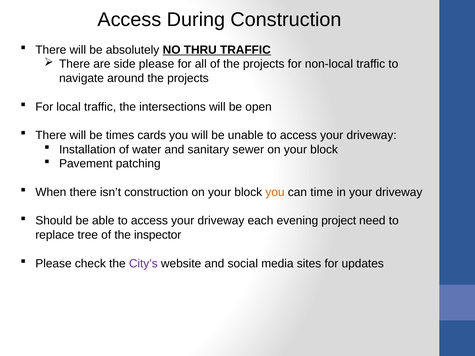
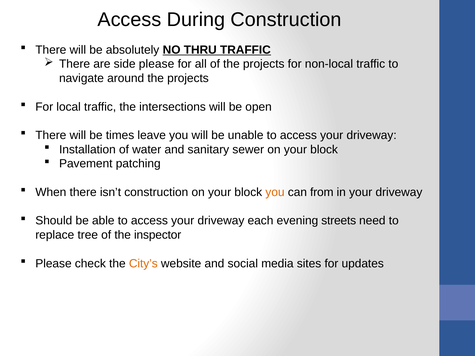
cards: cards -> leave (152, 135)
time: time -> from (322, 192)
project: project -> streets (339, 221)
City’s colour: purple -> orange (143, 264)
